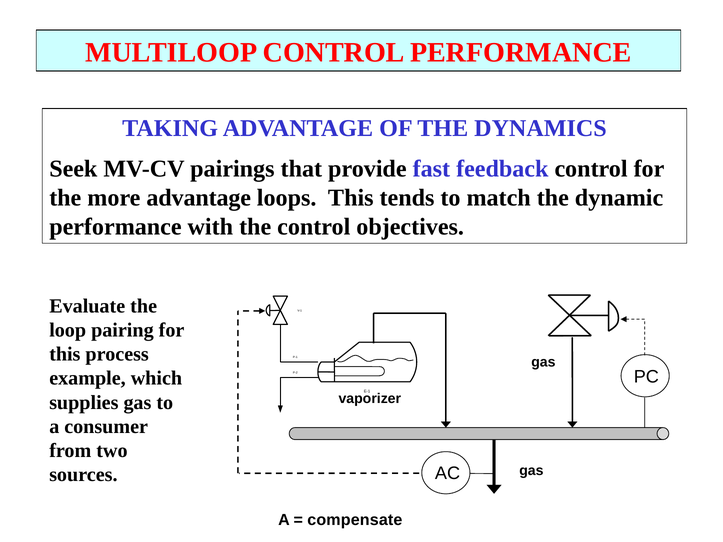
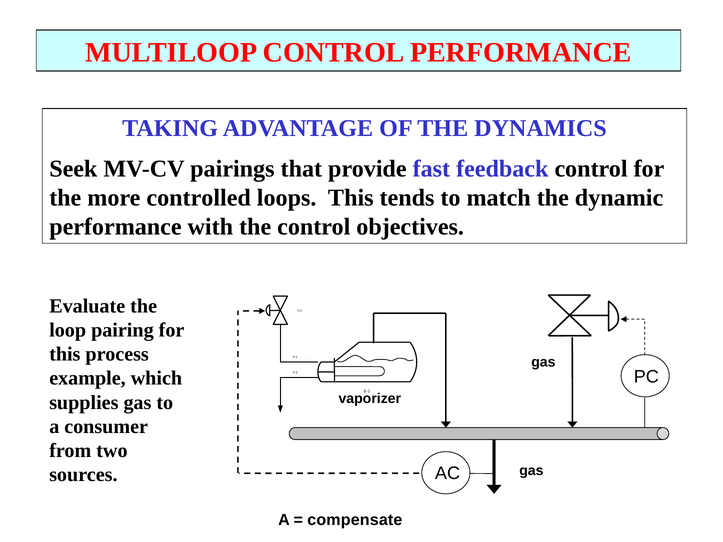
more advantage: advantage -> controlled (199, 198)
